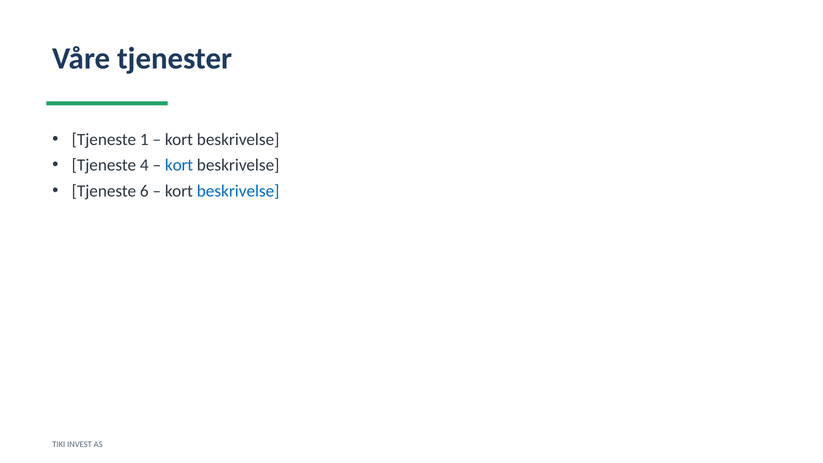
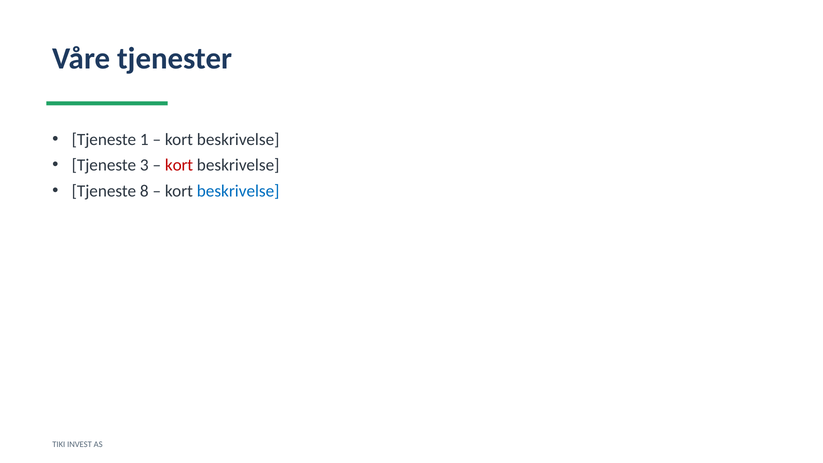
4: 4 -> 3 (144, 165)
kort colour: blue -> red (179, 165)
6: 6 -> 8 (144, 191)
